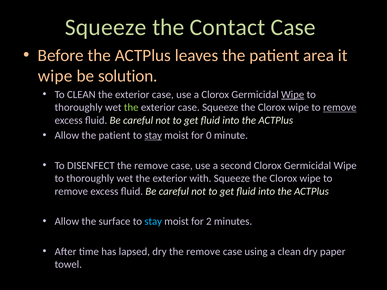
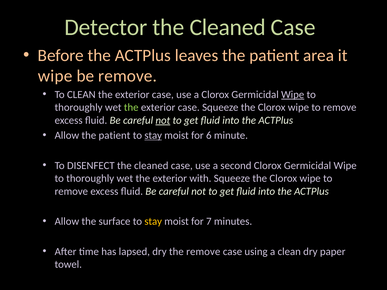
Squeeze: Squeeze -> Detector (106, 27)
Contact: Contact -> Cleaned (228, 27)
be solution: solution -> remove (128, 76)
remove underline: present -> none (340, 107)
not underline: none -> present (163, 120)
0: 0 -> 6 (209, 135)
DISENFECT the remove: remove -> cleaned (151, 166)
stay colour: light blue -> yellow (153, 222)
2: 2 -> 7 (209, 222)
